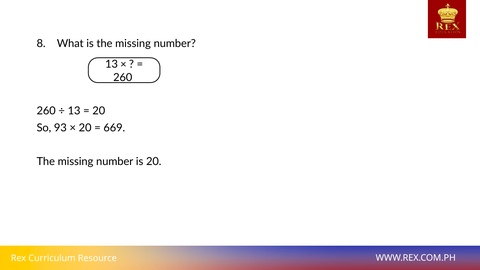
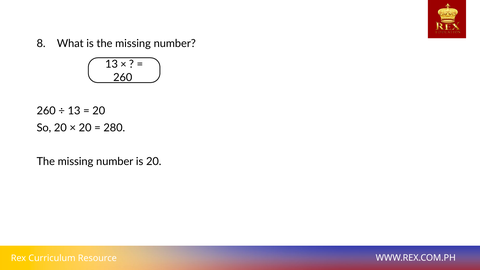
So 93: 93 -> 20 (60, 128)
669: 669 -> 280 (114, 128)
